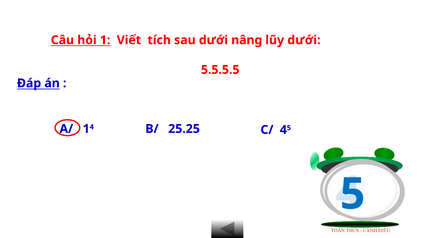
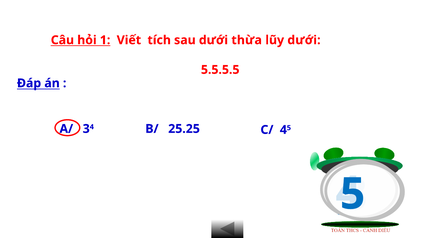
nâng: nâng -> thừa (247, 40)
1: 1 -> 3 (86, 129)
